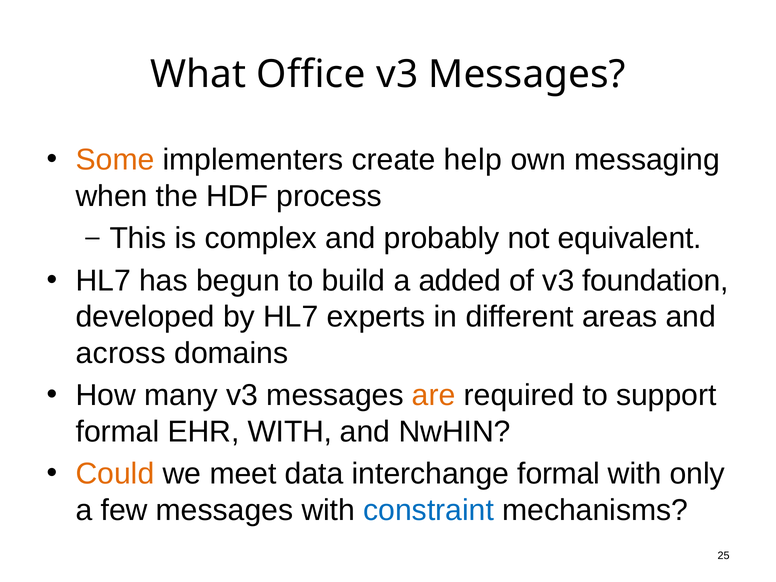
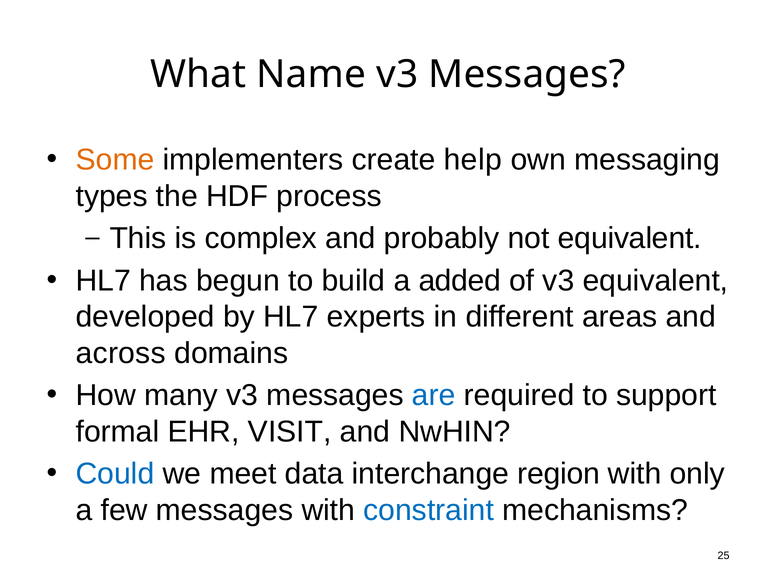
Office: Office -> Name (311, 75)
when: when -> types (112, 196)
v3 foundation: foundation -> equivalent (655, 281)
are colour: orange -> blue (434, 395)
EHR WITH: WITH -> VISIT (290, 432)
Could colour: orange -> blue (115, 474)
interchange formal: formal -> region (559, 474)
